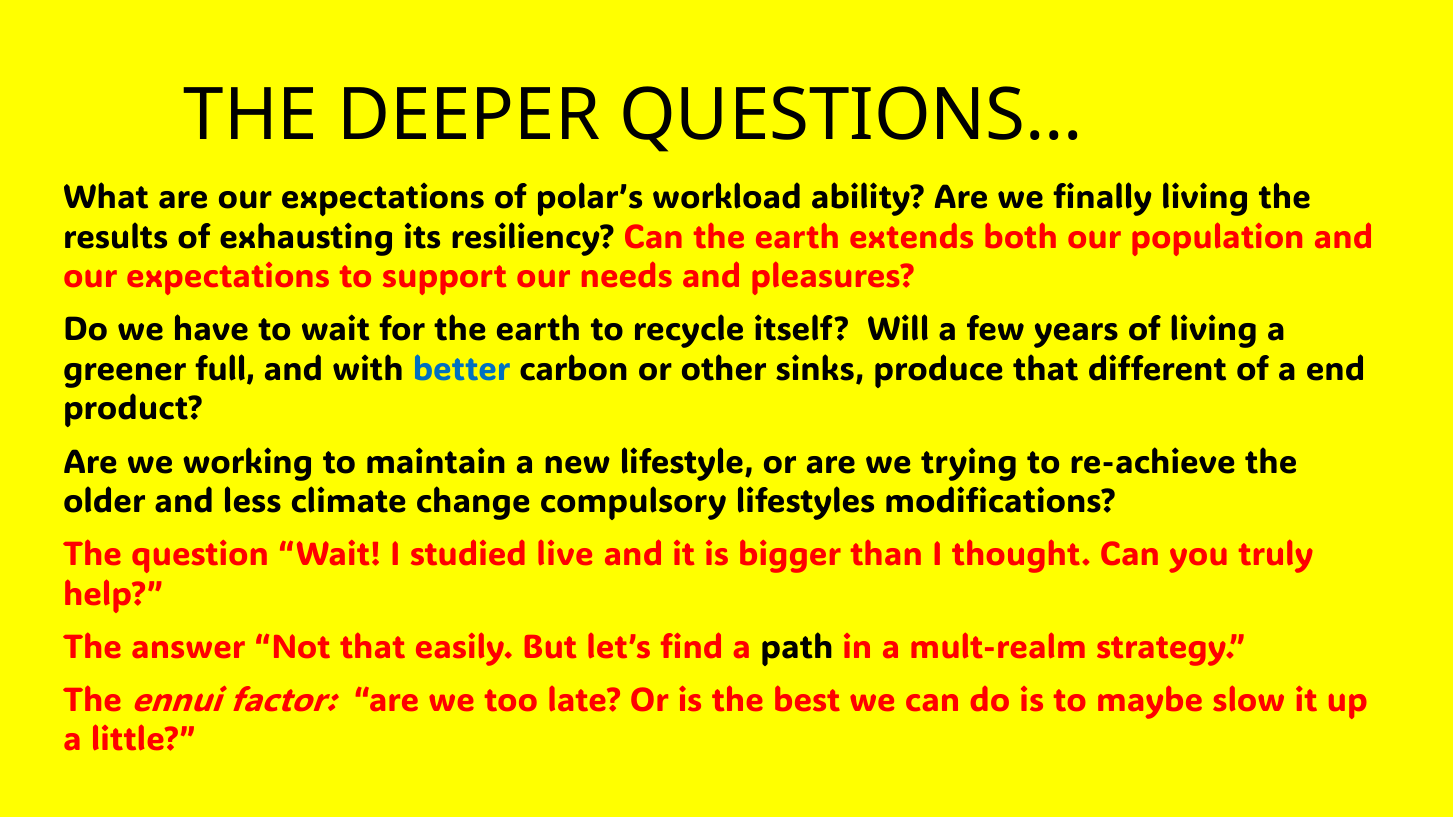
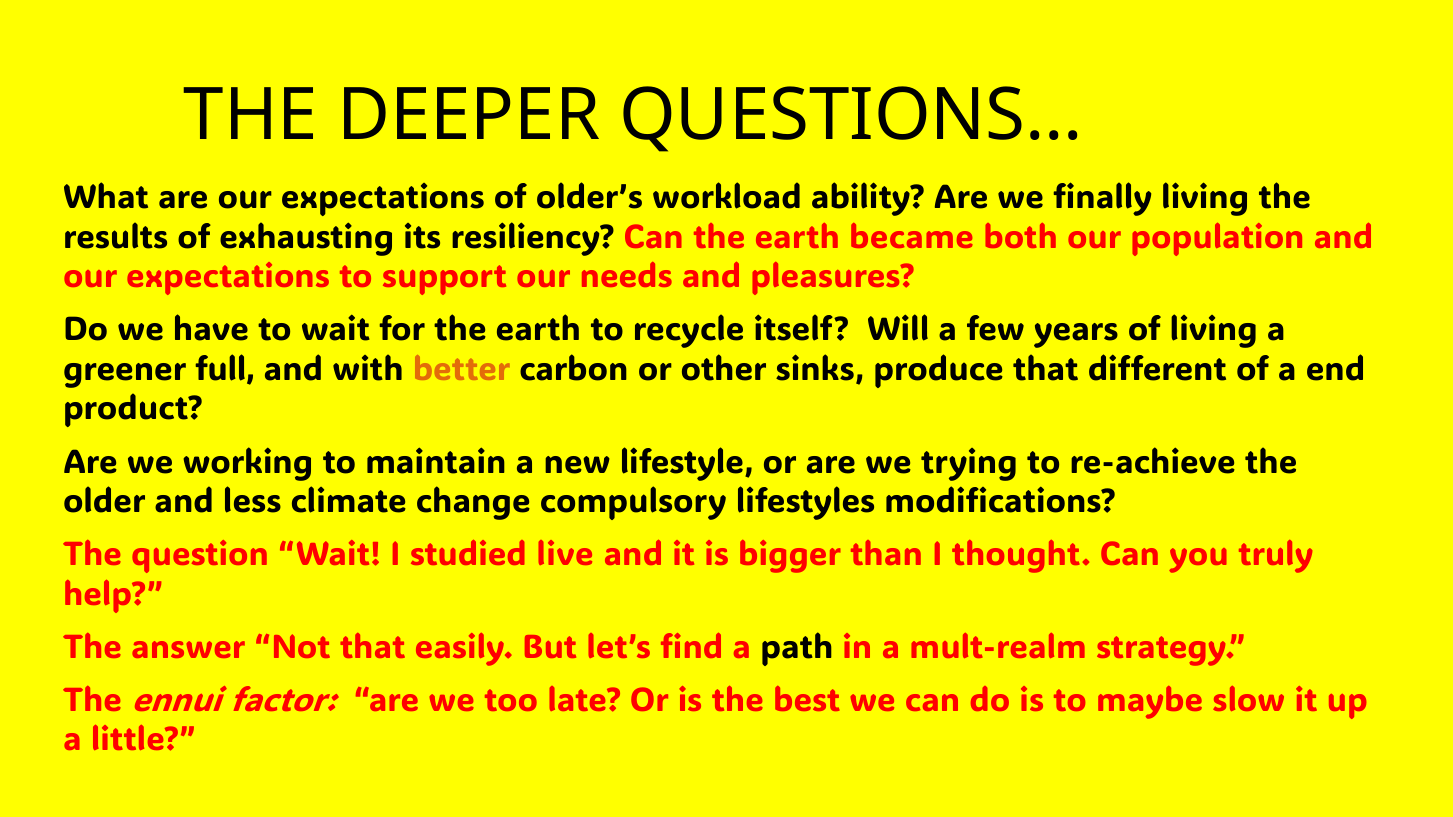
polar’s: polar’s -> older’s (589, 198)
extends: extends -> became (912, 237)
better colour: blue -> orange (462, 370)
